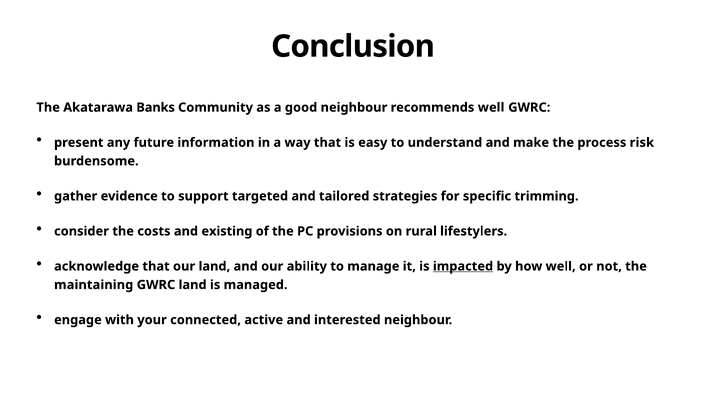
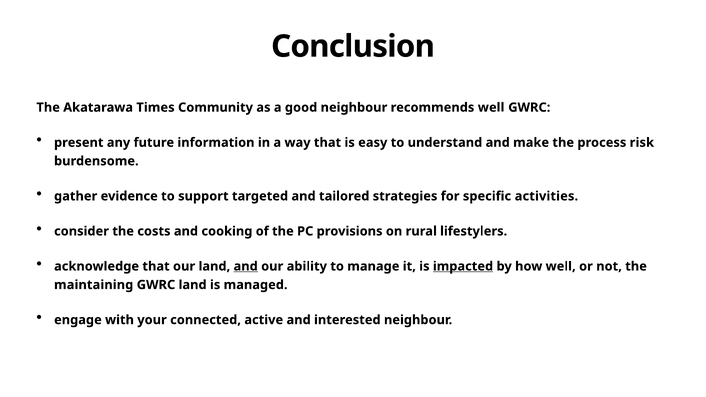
Banks: Banks -> Times (155, 108)
trimming: trimming -> activities (546, 196)
existing: existing -> cooking (227, 231)
and underline: none -> present (246, 266)
